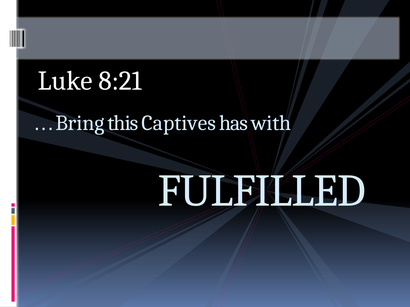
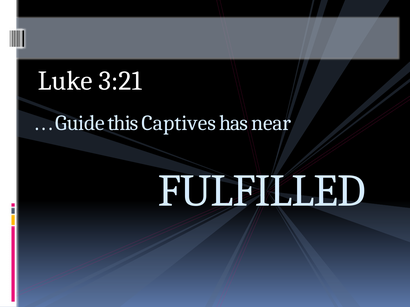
8:21: 8:21 -> 3:21 (120, 81)
Bring: Bring -> Guide (80, 123)
with: with -> near (271, 123)
